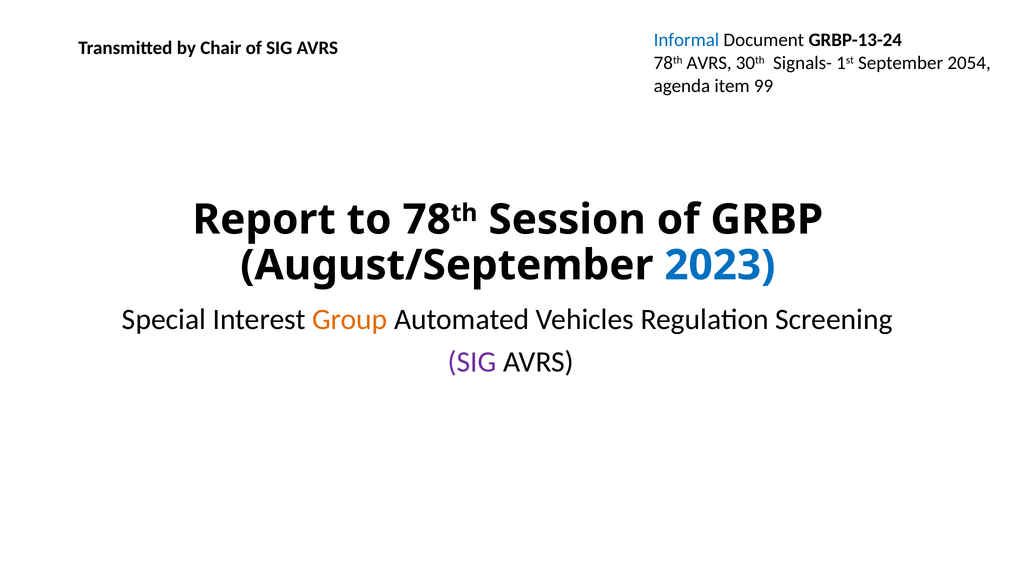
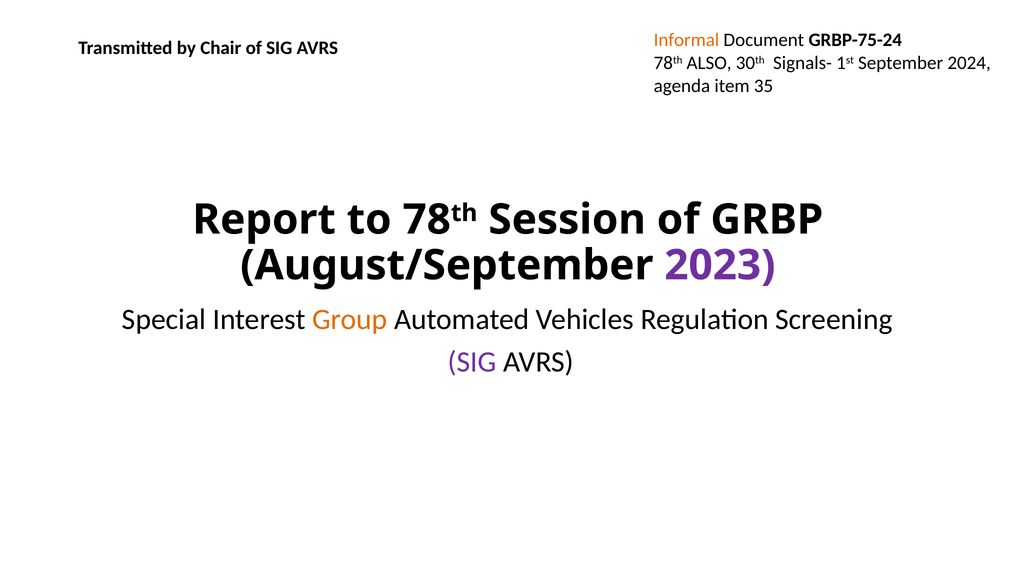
Informal colour: blue -> orange (686, 40)
GRBP-13-24: GRBP-13-24 -> GRBP-75-24 (855, 40)
78th AVRS: AVRS -> ALSO (709, 63)
2054: 2054 -> 2024 (969, 63)
99: 99 -> 35 (764, 86)
2023 colour: blue -> purple (720, 266)
